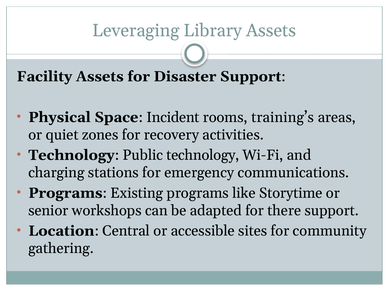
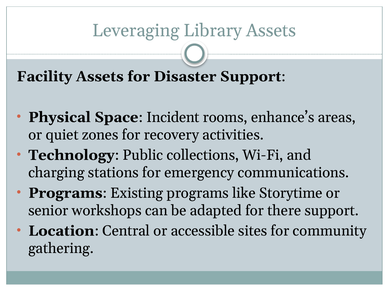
training’s: training’s -> enhance’s (283, 118)
Public technology: technology -> collections (203, 156)
